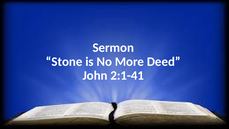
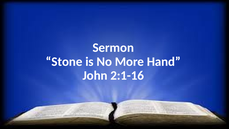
Deed: Deed -> Hand (164, 62)
2:1-41: 2:1-41 -> 2:1-16 (127, 75)
